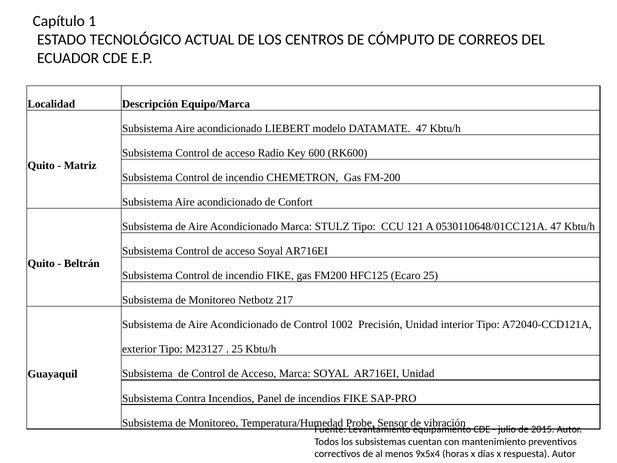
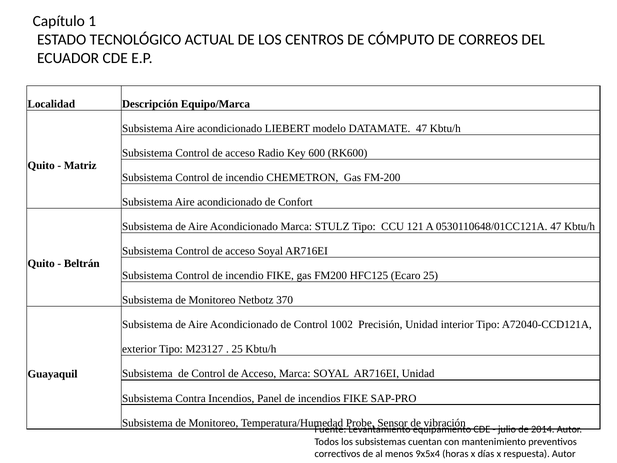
217: 217 -> 370 (285, 300)
2015: 2015 -> 2014 (543, 429)
